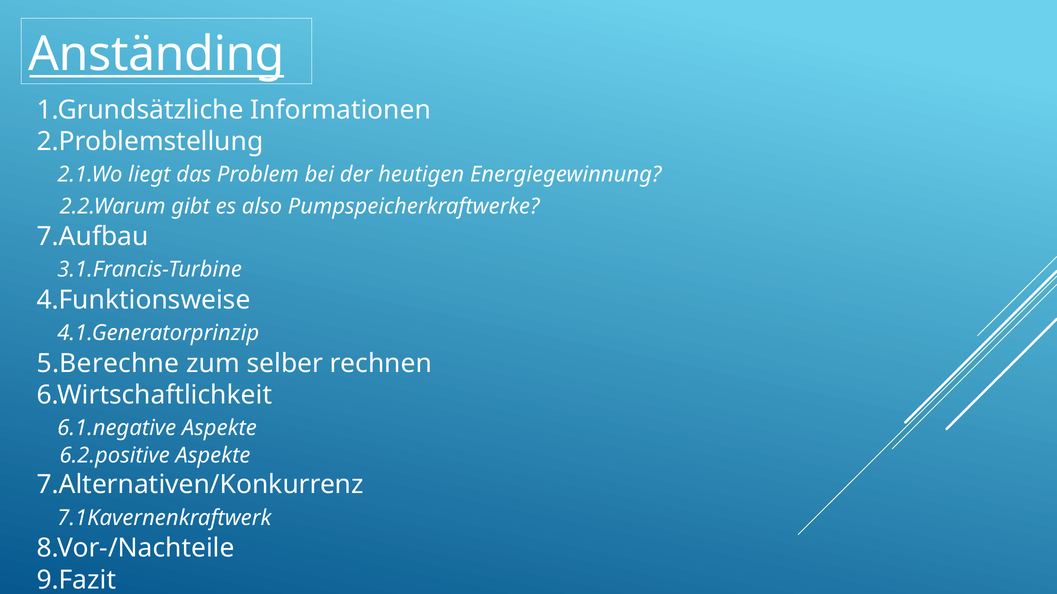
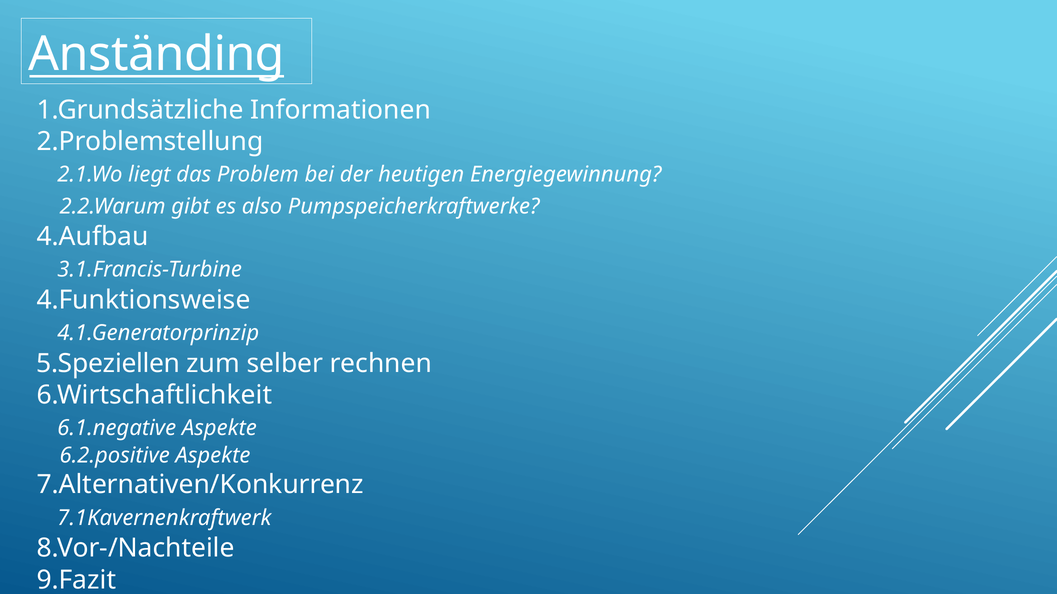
7.Aufbau: 7.Aufbau -> 4.Aufbau (93, 237)
5.Berechne: 5.Berechne -> 5.Speziellen (108, 364)
